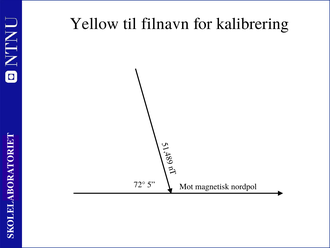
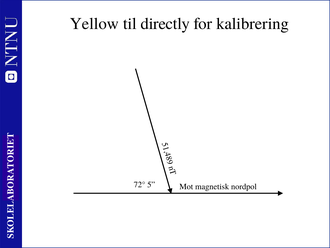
filnavn: filnavn -> directly (165, 24)
